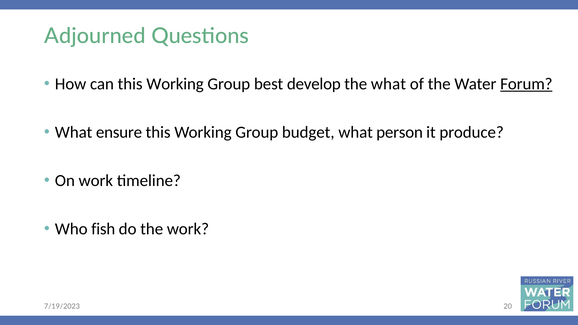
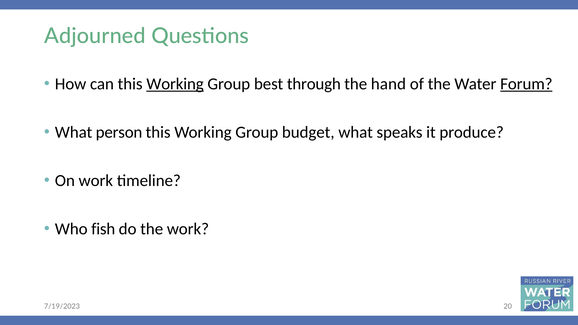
Working underline: none -> present (175, 84)
develop: develop -> through (314, 84)
the what: what -> hand (388, 84)
ensure: ensure -> person (119, 132)
person: person -> speaks (400, 132)
